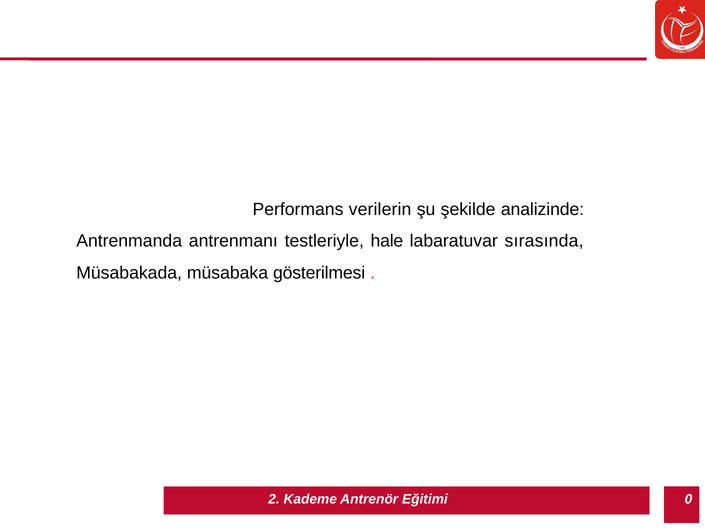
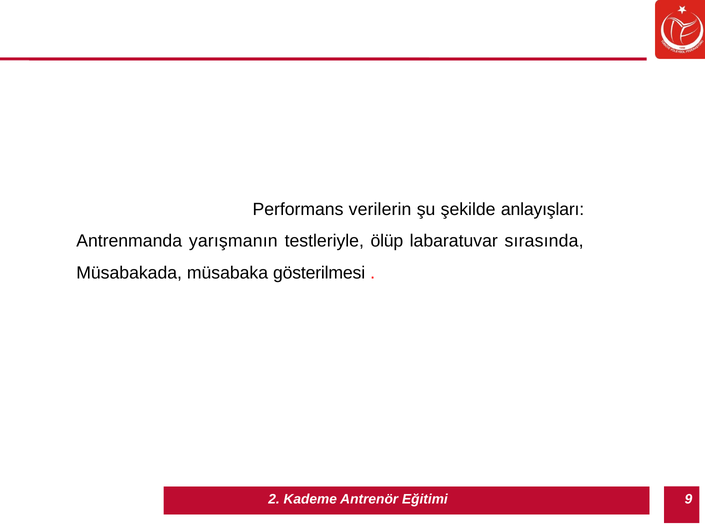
analizinde: analizinde -> anlayışları (543, 209)
antrenmanı: antrenmanı -> yarışmanın (233, 241)
hale: hale -> ölüp (387, 241)
0: 0 -> 9 (688, 499)
